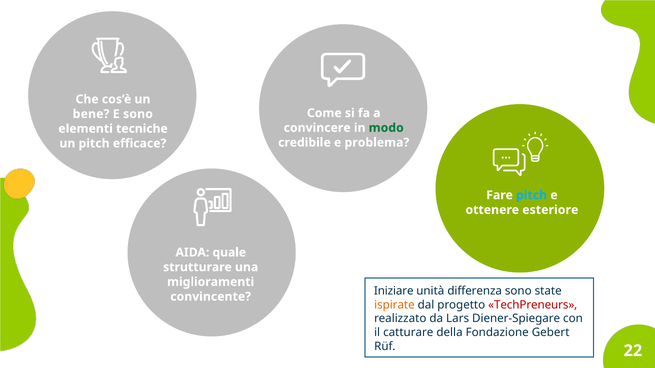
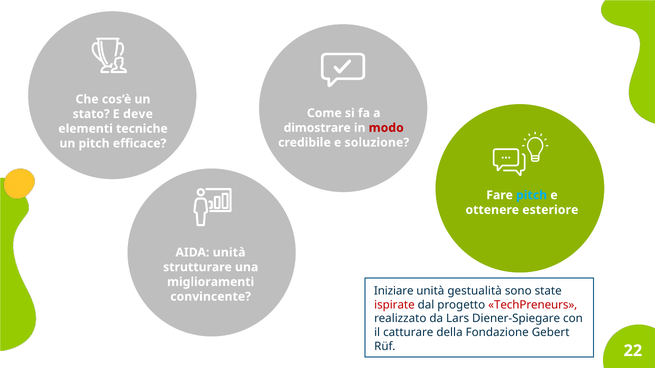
bene: bene -> stato (91, 114)
E sono: sono -> deve (138, 114)
convincere: convincere -> dimostrare (317, 128)
modo colour: green -> red (386, 128)
problema: problema -> soluzione (377, 143)
AIDA quale: quale -> unità (229, 253)
differenza: differenza -> gestualità (475, 291)
ispirate colour: orange -> red (394, 305)
